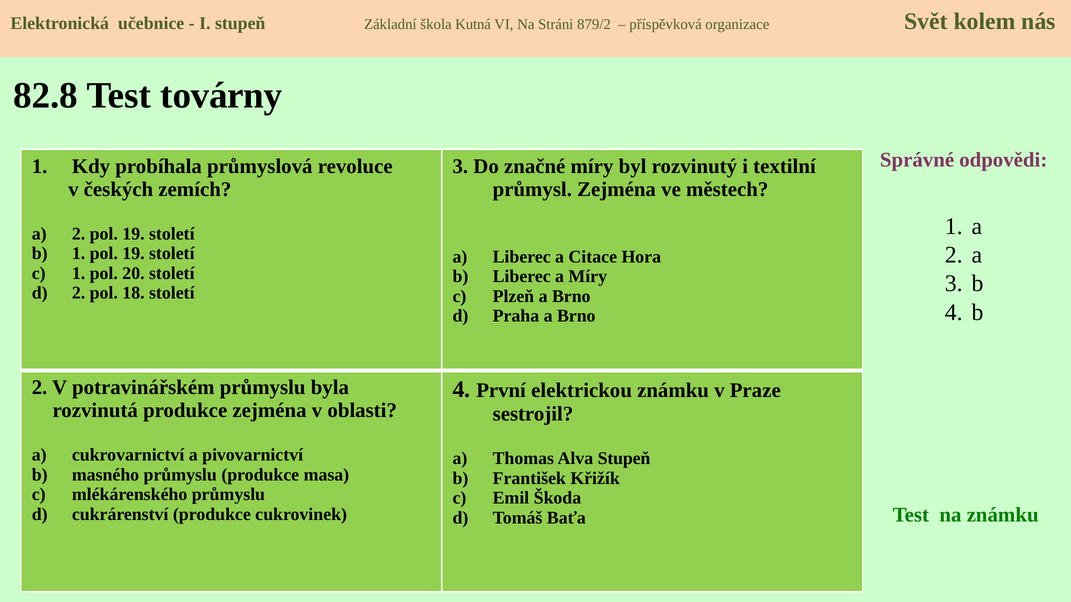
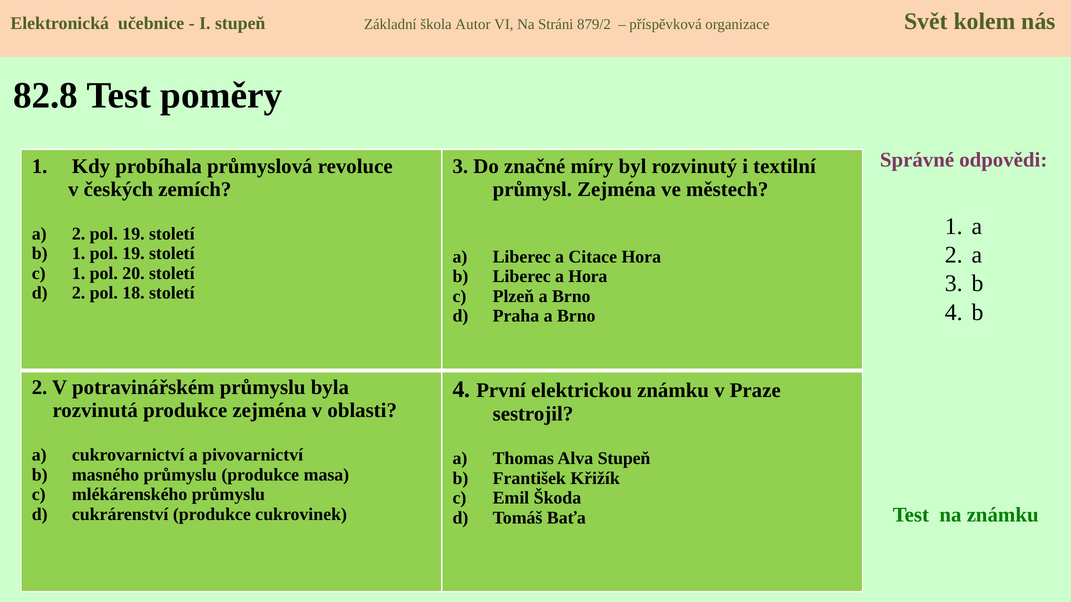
Kutná: Kutná -> Autor (473, 24)
továrny: továrny -> poměry (221, 96)
a Míry: Míry -> Hora (588, 277)
